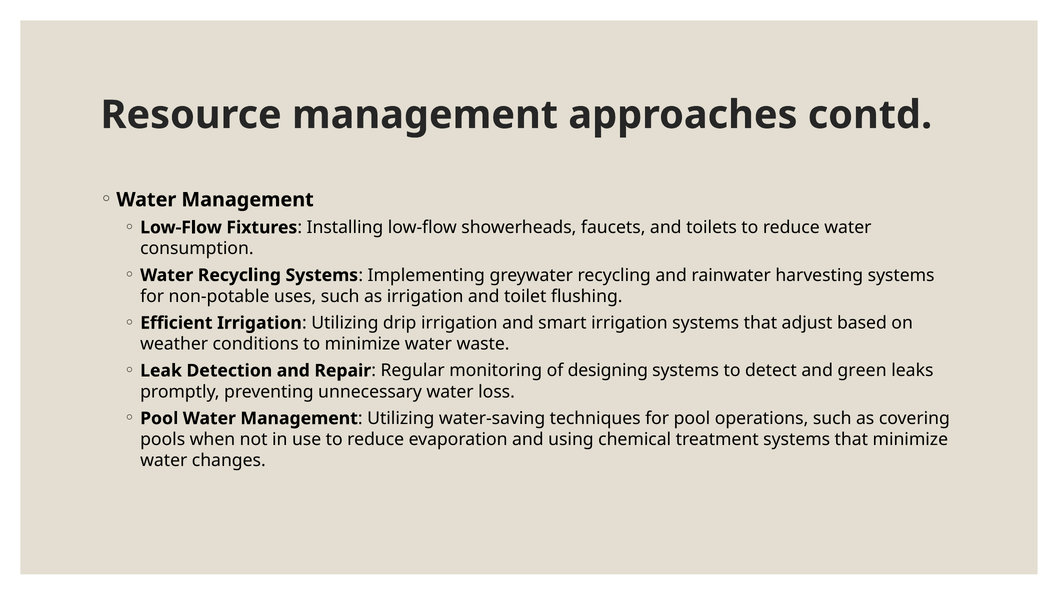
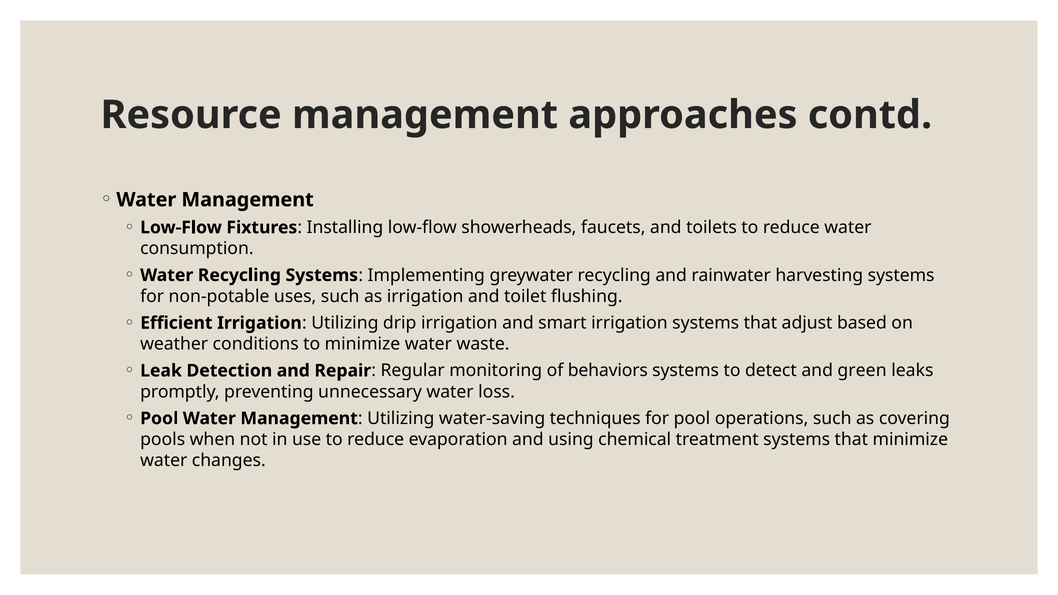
designing: designing -> behaviors (608, 371)
